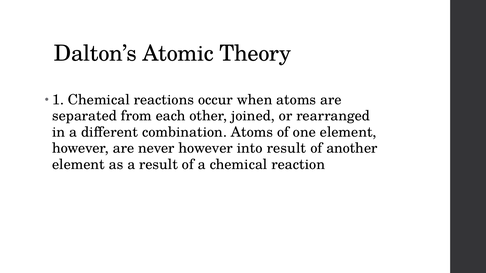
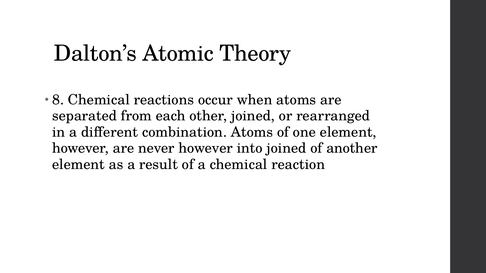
1: 1 -> 8 (58, 100)
into result: result -> joined (287, 148)
